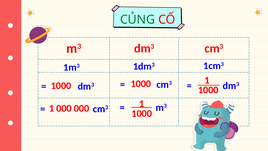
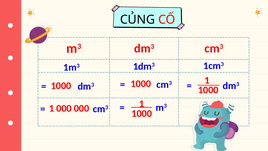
CỦNG colour: green -> black (138, 20)
